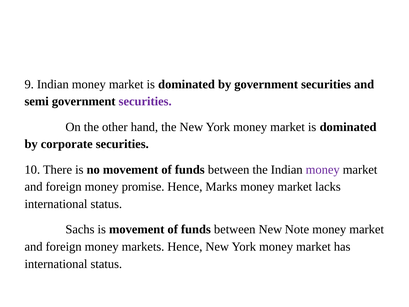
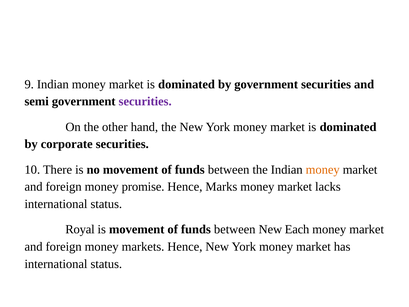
money colour: purple -> orange (323, 169)
Sachs: Sachs -> Royal (80, 229)
Note: Note -> Each (297, 229)
